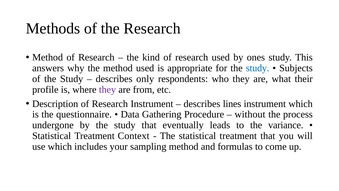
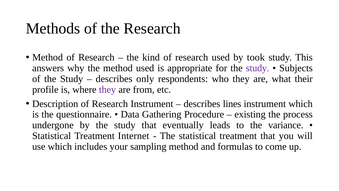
ones: ones -> took (256, 57)
study colour: blue -> purple (258, 68)
without: without -> existing (250, 114)
Context: Context -> Internet (134, 136)
